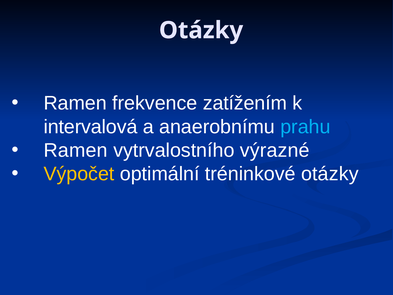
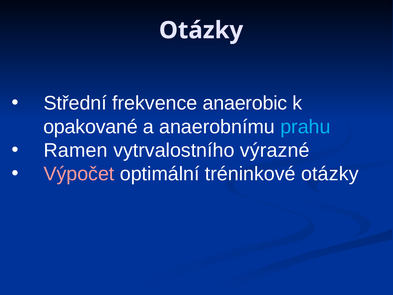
Ramen: Ramen -> Střední (75, 103)
zatížením: zatížením -> anaerobic (245, 103)
intervalová: intervalová -> opakované (91, 127)
Výpočet colour: yellow -> pink (79, 174)
